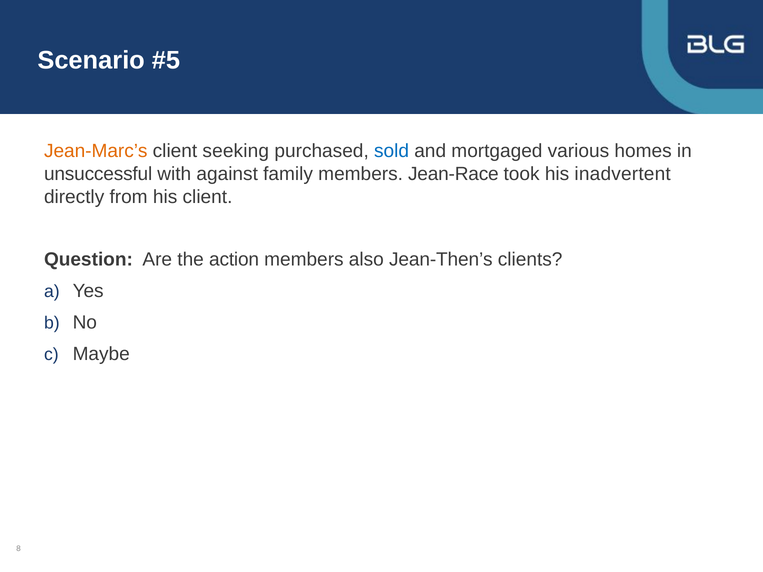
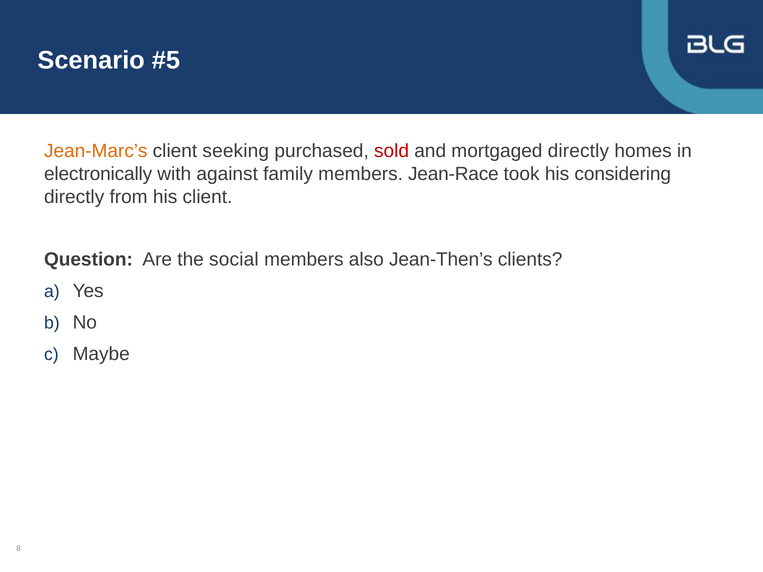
sold colour: blue -> red (392, 151)
mortgaged various: various -> directly (578, 151)
unsuccessful: unsuccessful -> electronically (98, 174)
inadvertent: inadvertent -> considering (623, 174)
action: action -> social (234, 260)
